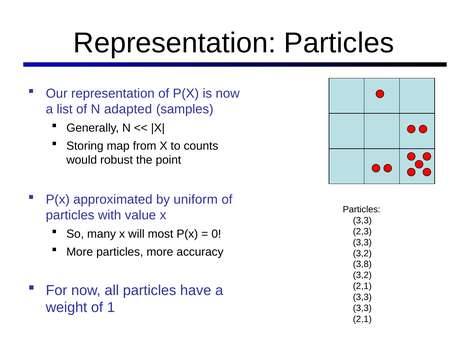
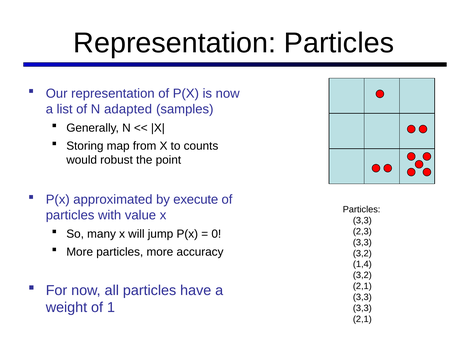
uniform: uniform -> execute (196, 200)
most: most -> jump (161, 234)
3,8: 3,8 -> 1,4 (362, 265)
